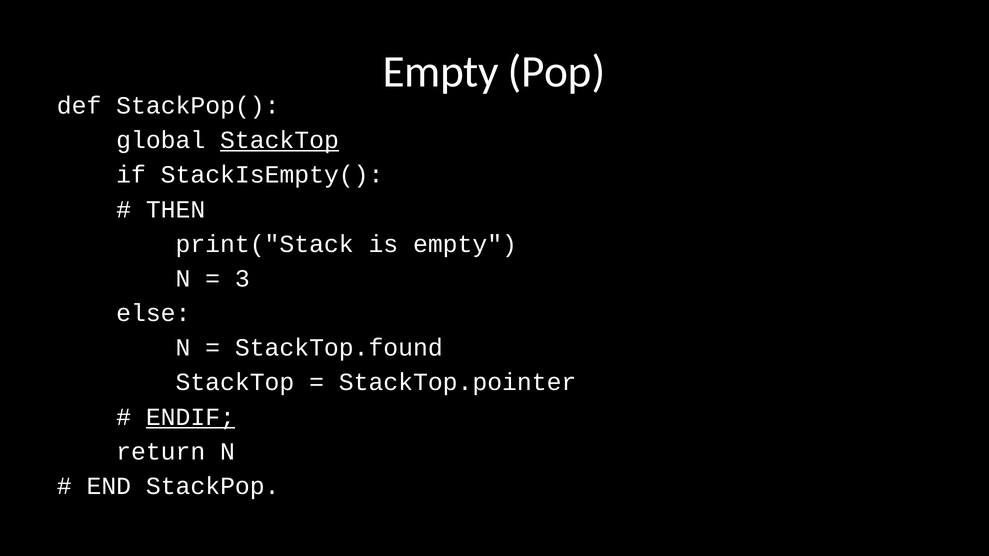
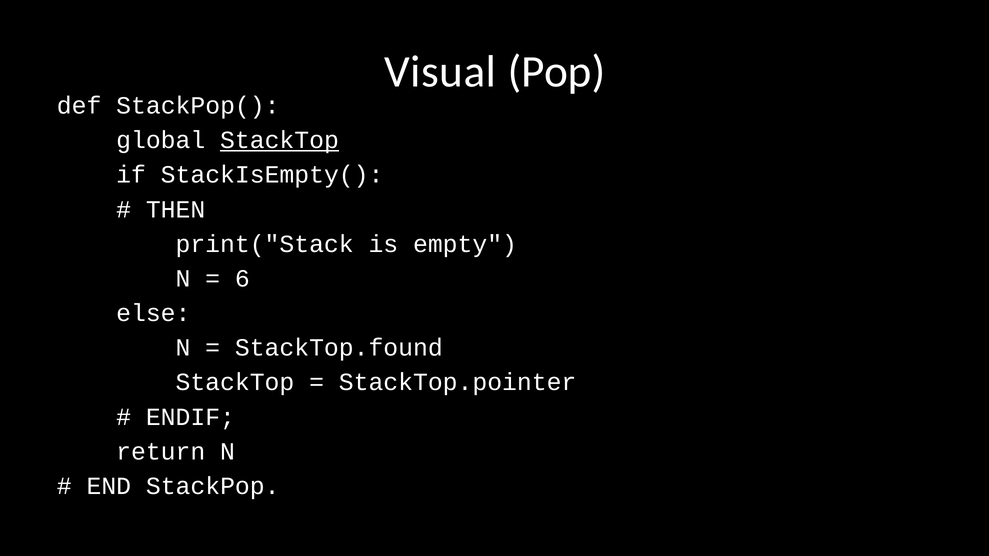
Empty: Empty -> Visual (440, 72)
3: 3 -> 6 (242, 279)
ENDIF underline: present -> none (190, 417)
